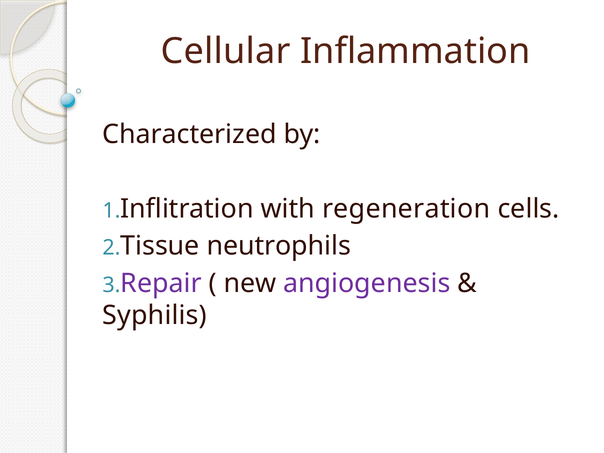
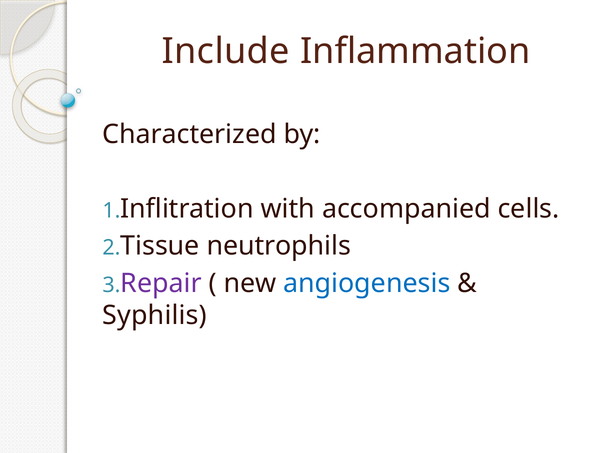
Cellular: Cellular -> Include (226, 51)
regeneration: regeneration -> accompanied (406, 209)
angiogenesis colour: purple -> blue (367, 283)
